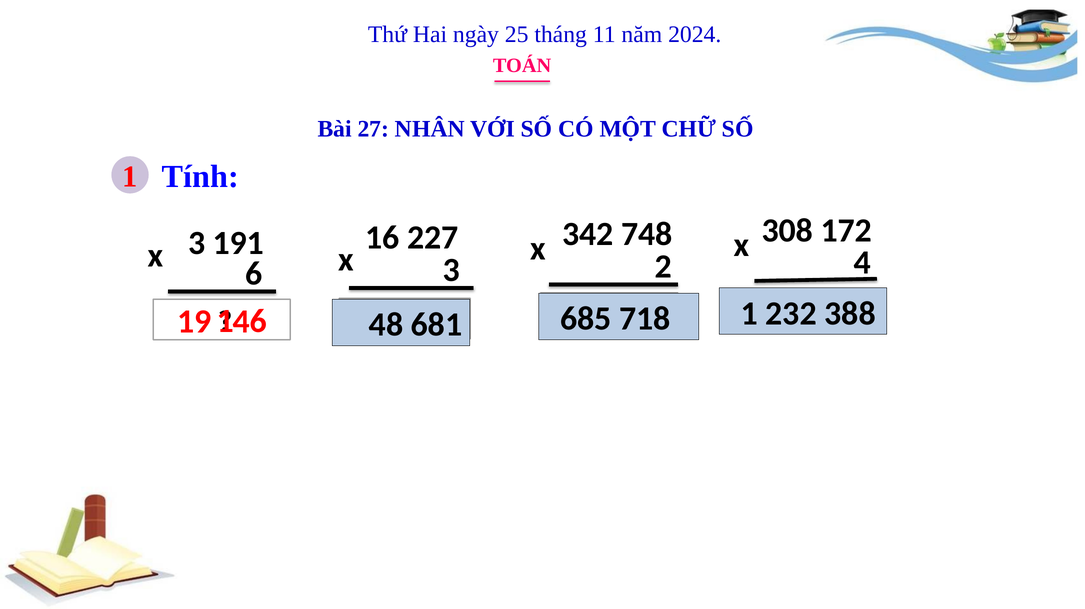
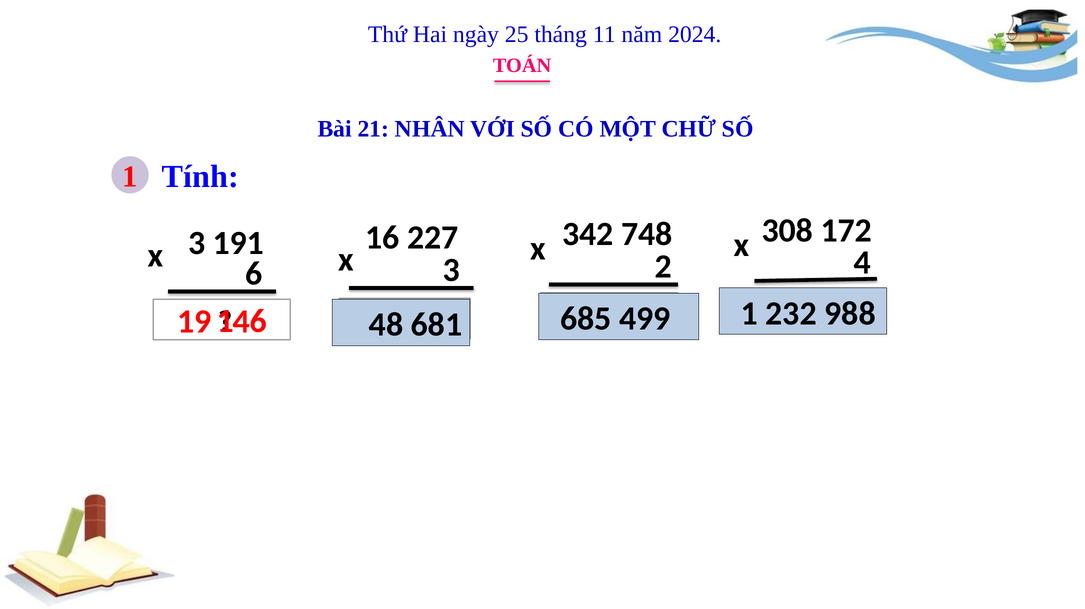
27: 27 -> 21 (373, 129)
718: 718 -> 499 (645, 319)
388: 388 -> 988 (850, 314)
